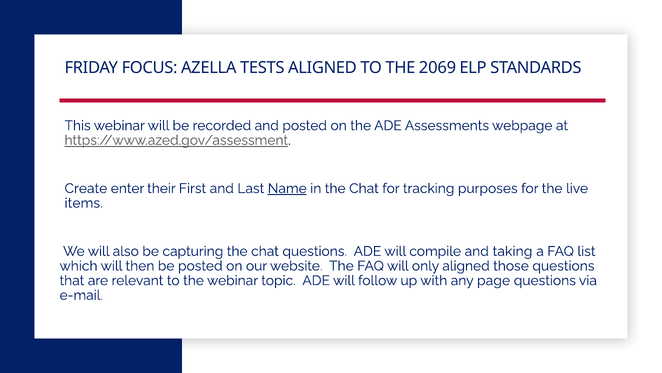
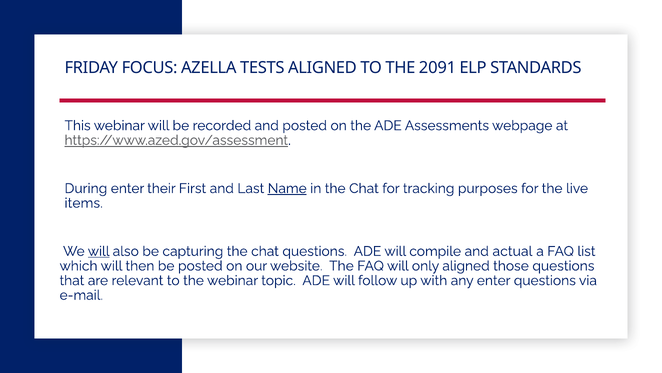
2069: 2069 -> 2091 (438, 68)
Create: Create -> During (86, 188)
will underline: none -> present (99, 251)
taking: taking -> actual (512, 251)
any page: page -> enter (494, 280)
